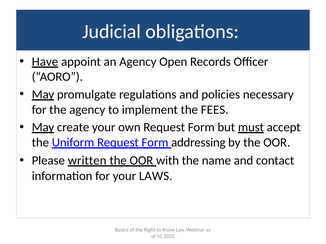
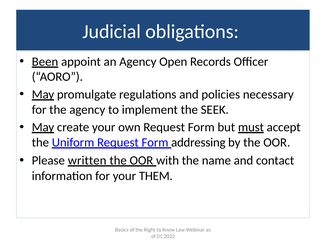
Have: Have -> Been (45, 62)
FEES: FEES -> SEEK (215, 110)
LAWS: LAWS -> THEM (156, 176)
